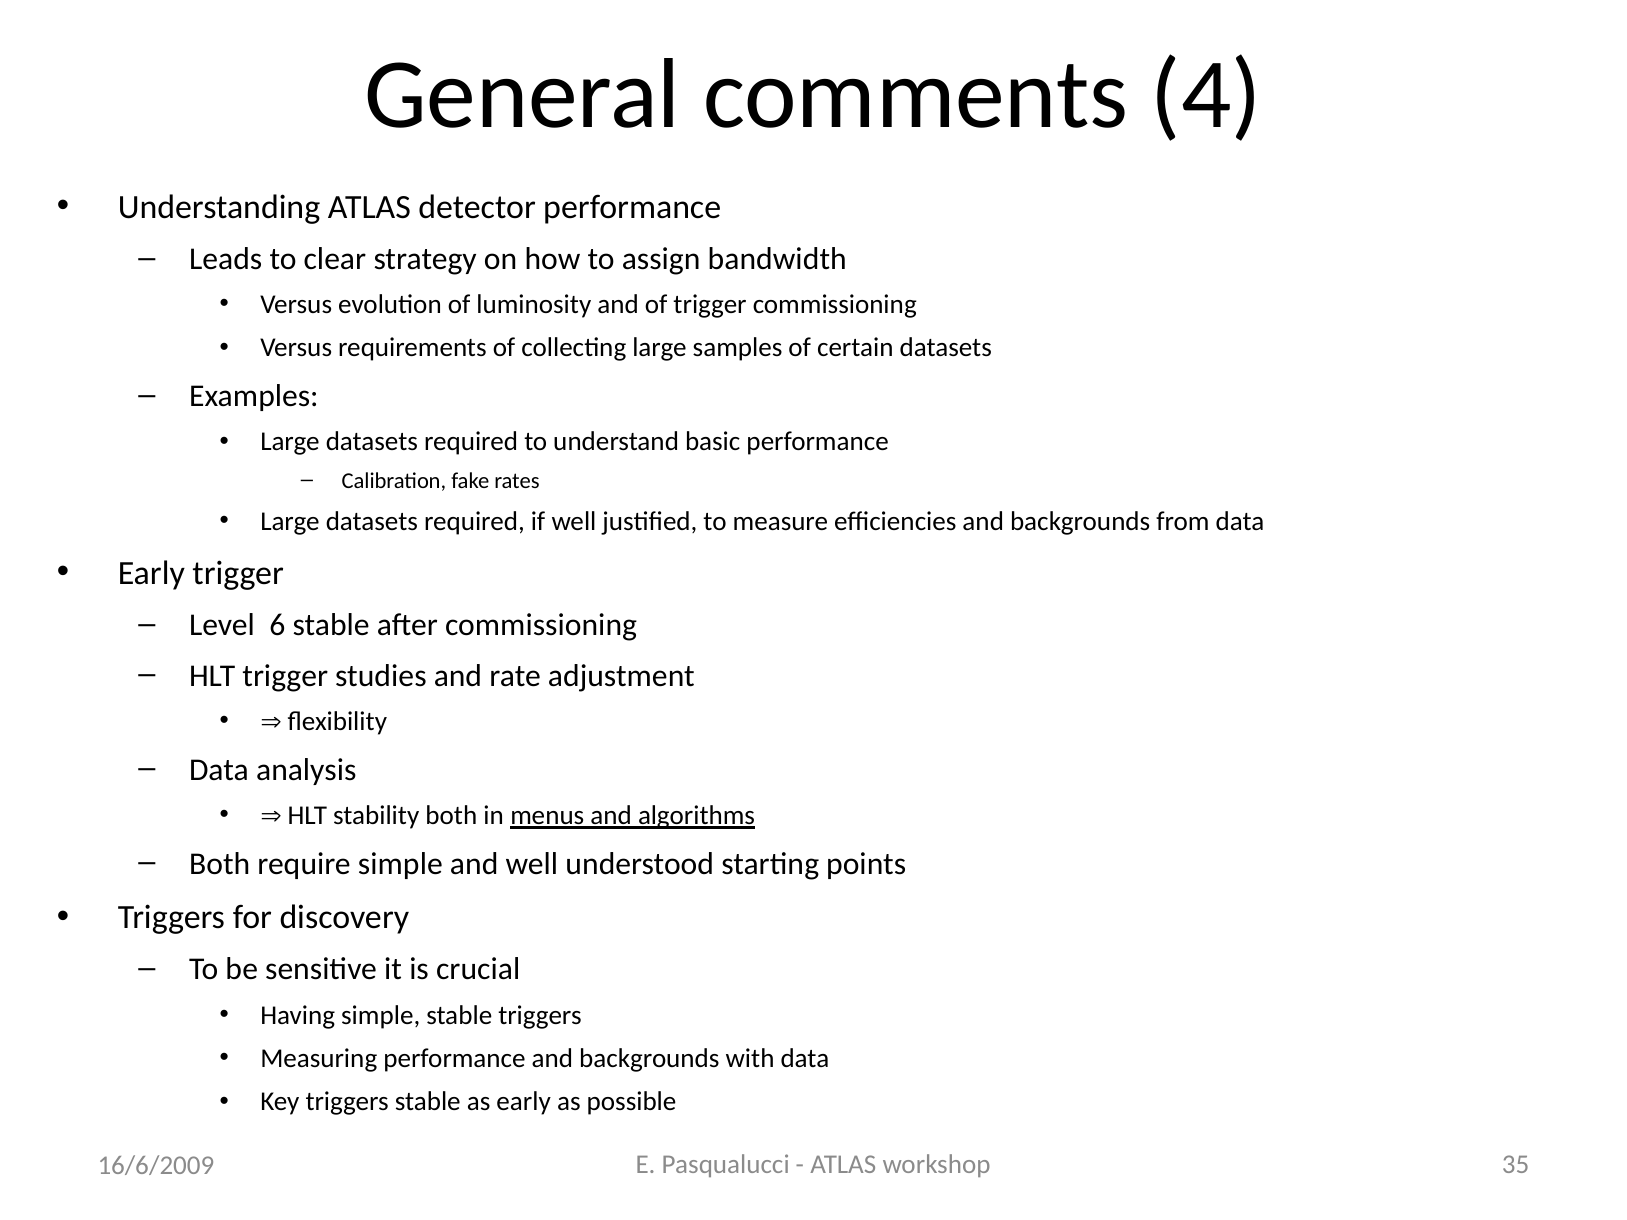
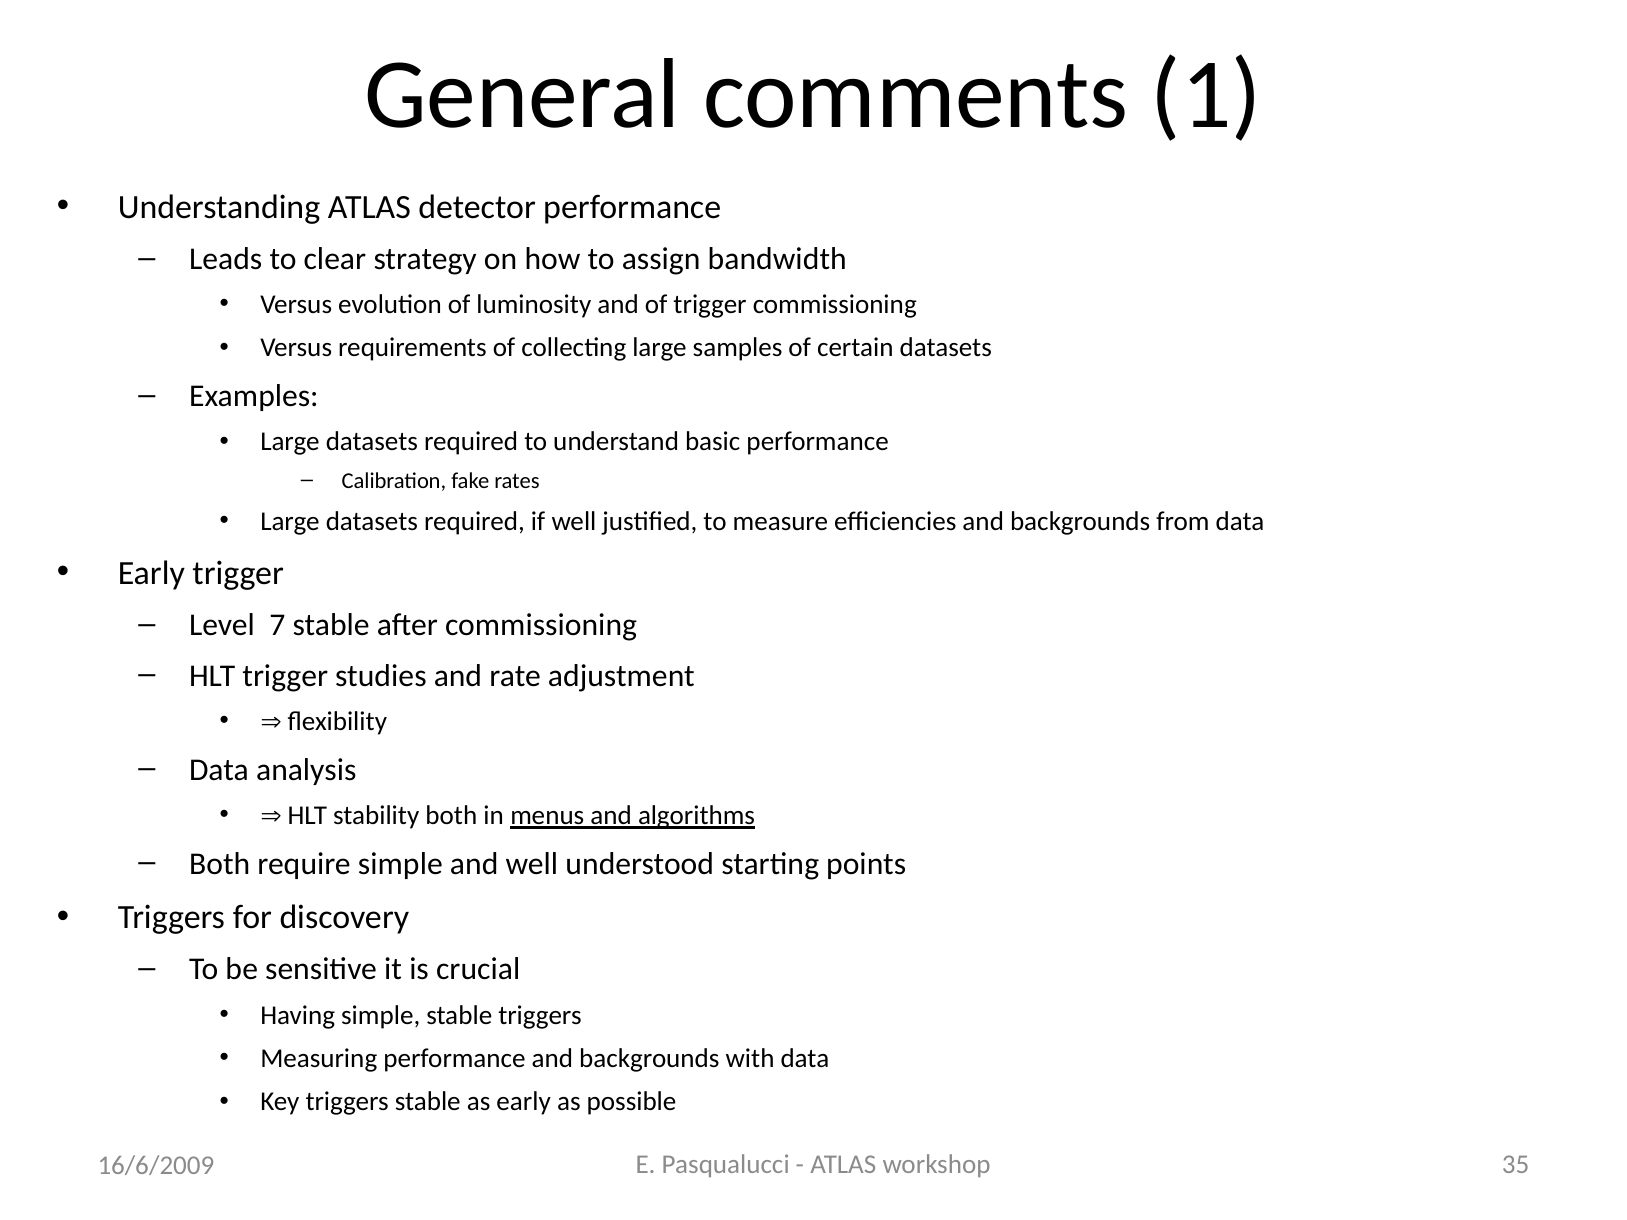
4: 4 -> 1 (1206, 95)
6: 6 -> 7 (277, 625)
